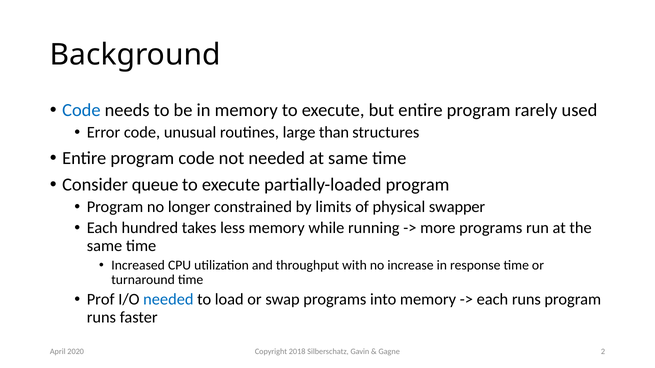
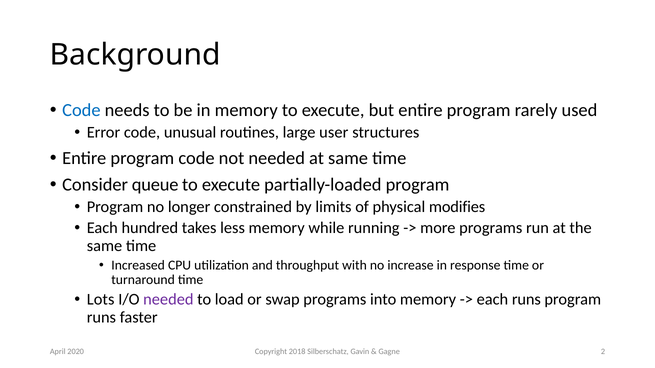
than: than -> user (334, 133)
swapper: swapper -> modifies (457, 207)
Prof: Prof -> Lots (101, 300)
needed colour: blue -> purple (168, 300)
